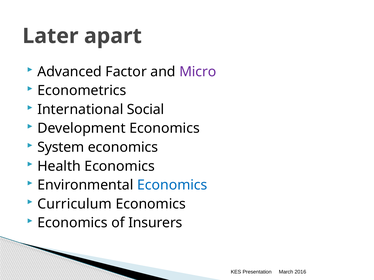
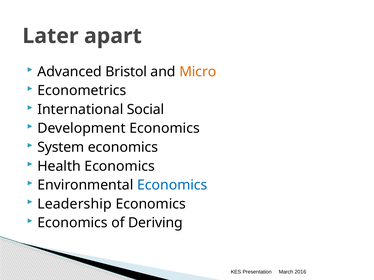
Factor: Factor -> Bristol (126, 72)
Micro colour: purple -> orange (198, 72)
Curriculum: Curriculum -> Leadership (75, 204)
Insurers: Insurers -> Deriving (155, 223)
